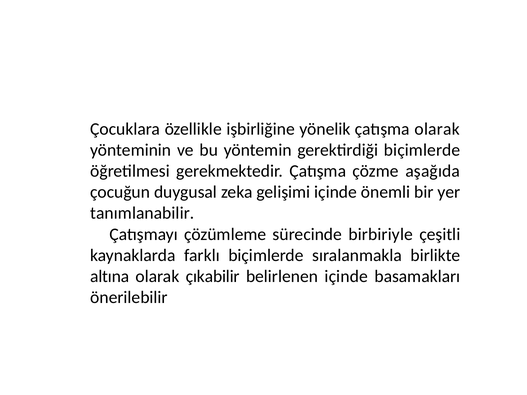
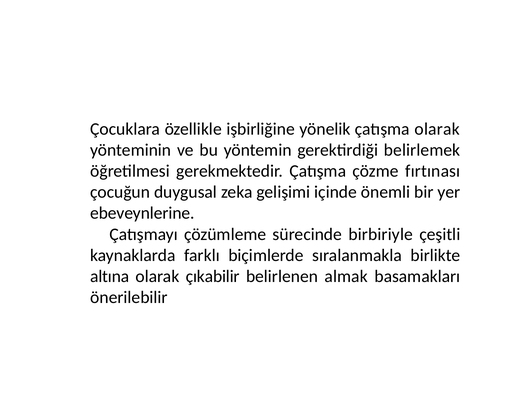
gerektirdiği biçimlerde: biçimlerde -> belirlemek (422, 150)
aşağıda: aşağıda -> fırtınası (433, 171)
tanımlanabilir: tanımlanabilir -> ebeveynlerine (142, 213)
belirlenen içinde: içinde -> almak (346, 277)
